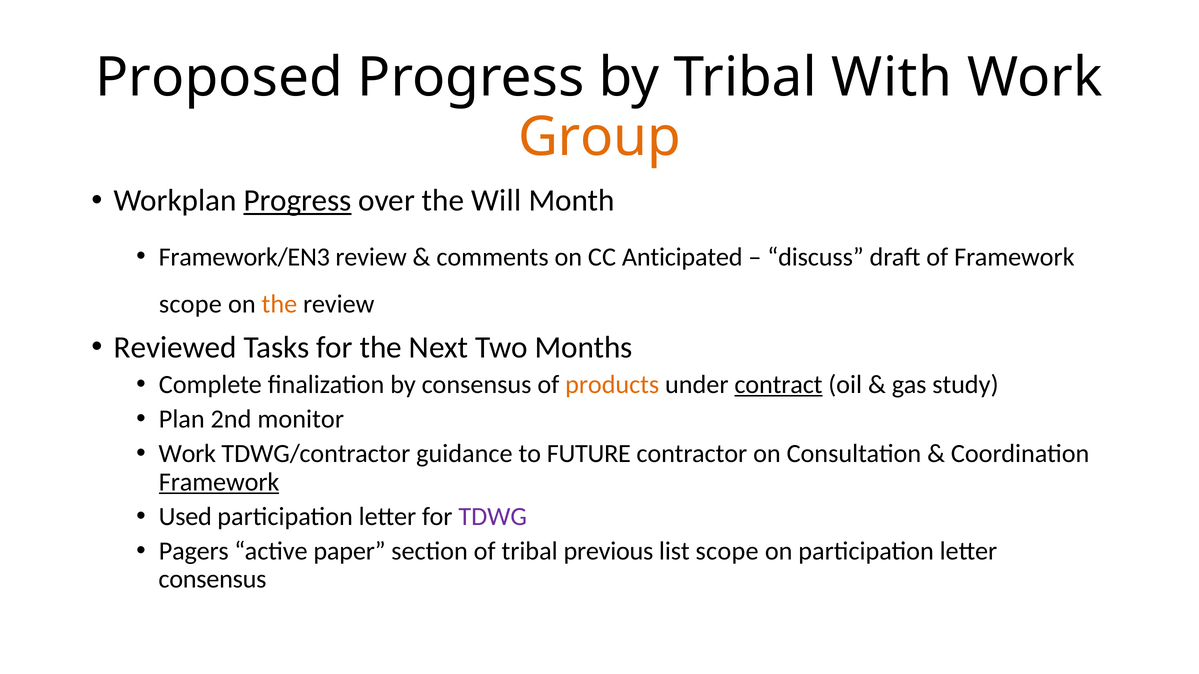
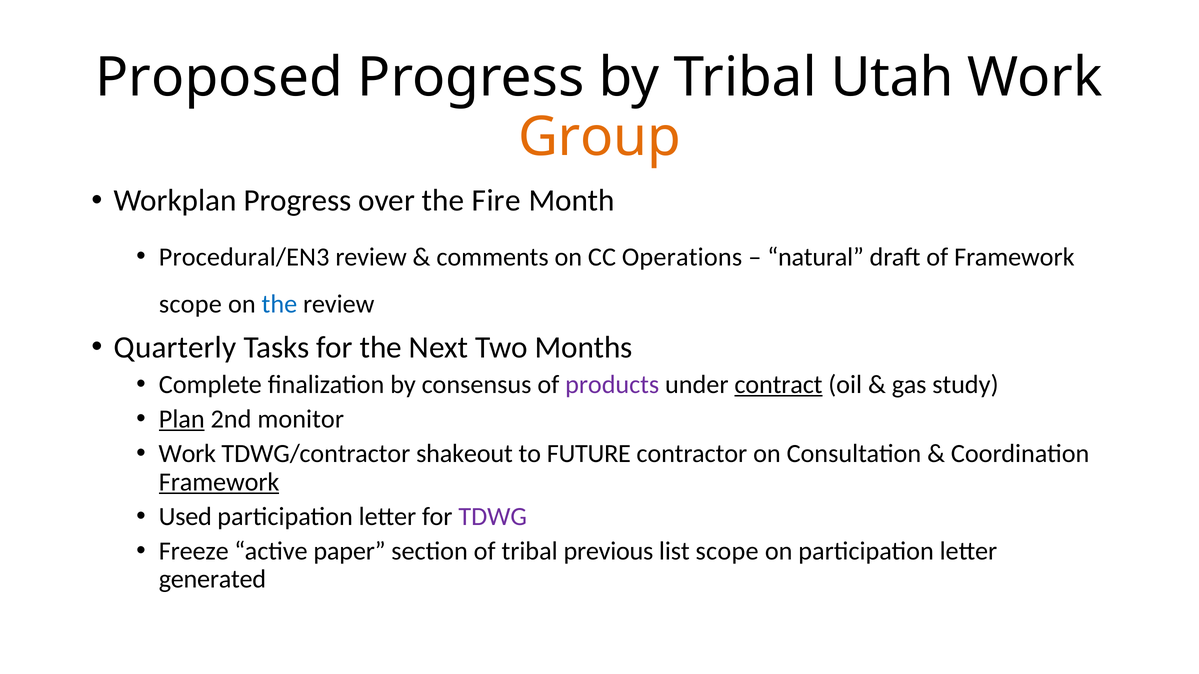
With: With -> Utah (892, 78)
Progress underline: present -> none (298, 201)
Will: Will -> Fire (496, 201)
Framework/EN3: Framework/EN3 -> Procedural/EN3 (244, 257)
Anticipated: Anticipated -> Operations (682, 257)
discuss: discuss -> natural (816, 257)
the colour: orange -> blue (279, 304)
Reviewed: Reviewed -> Quarterly (175, 348)
products colour: orange -> purple (612, 385)
Plan underline: none -> present (182, 419)
guidance: guidance -> shakeout (464, 454)
Pagers: Pagers -> Freeze (194, 551)
consensus: consensus -> generated (212, 580)
